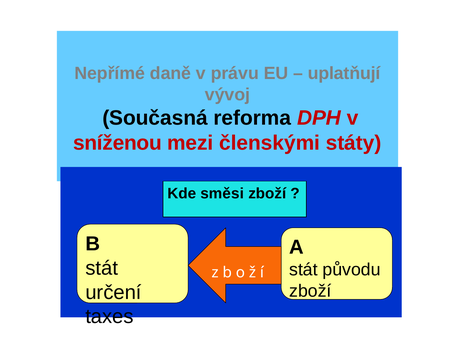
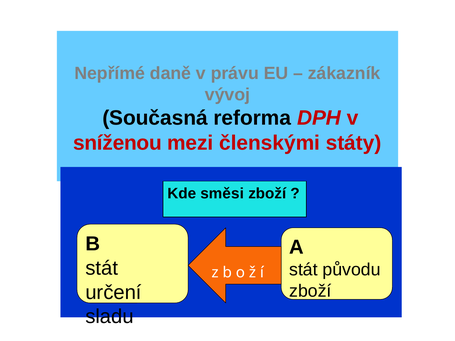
uplatňují: uplatňují -> zákazník (344, 73)
taxes: taxes -> sladu (110, 317)
